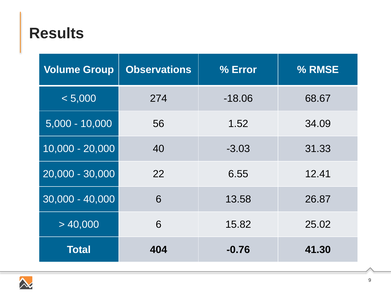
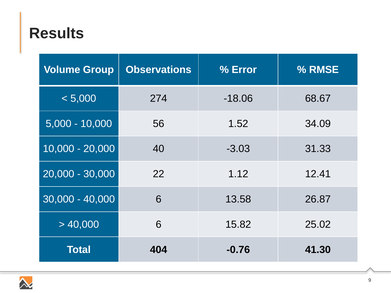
6.55: 6.55 -> 1.12 (238, 174)
